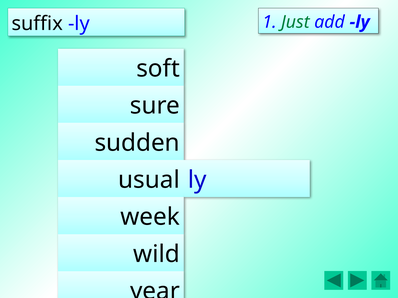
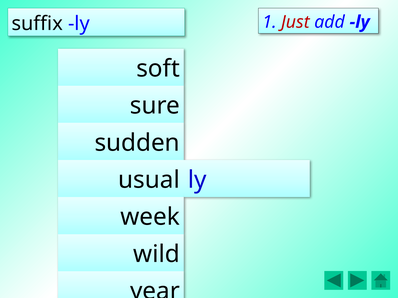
Just colour: green -> red (295, 22)
